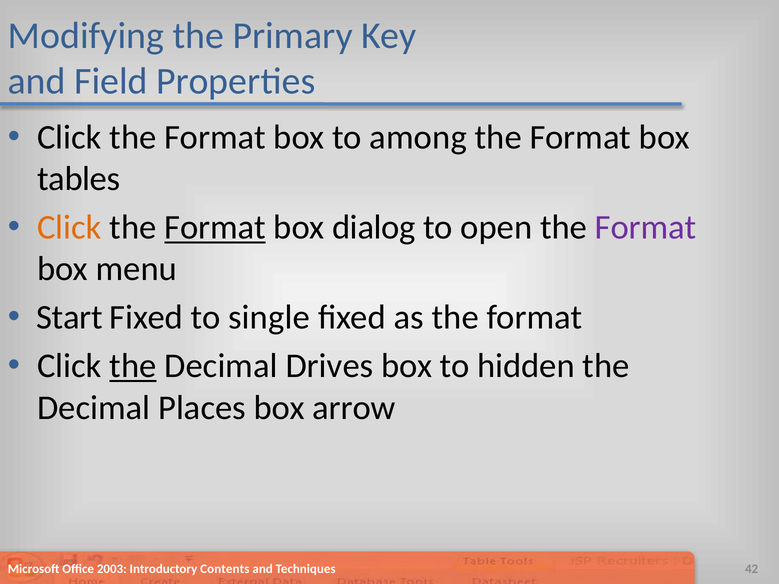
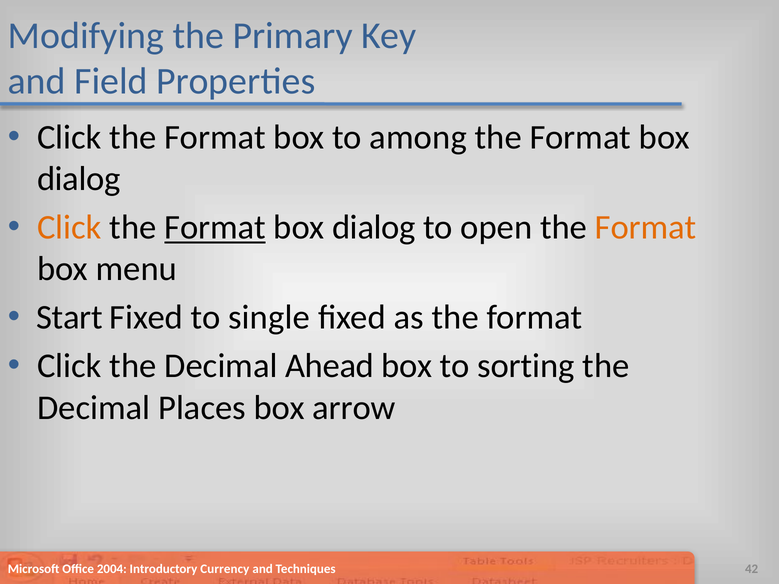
tables: tables -> dialog (79, 179)
Format colour: purple -> orange (646, 228)
the underline: present -> none (133, 366)
Drives: Drives -> Ahead (330, 366)
hidden: hidden -> sorting (526, 366)
2003: 2003 -> 2004 (112, 569)
Contents: Contents -> Currency (225, 569)
